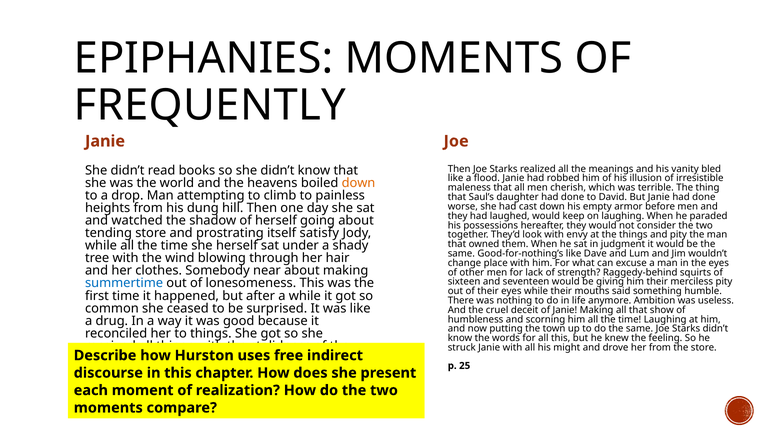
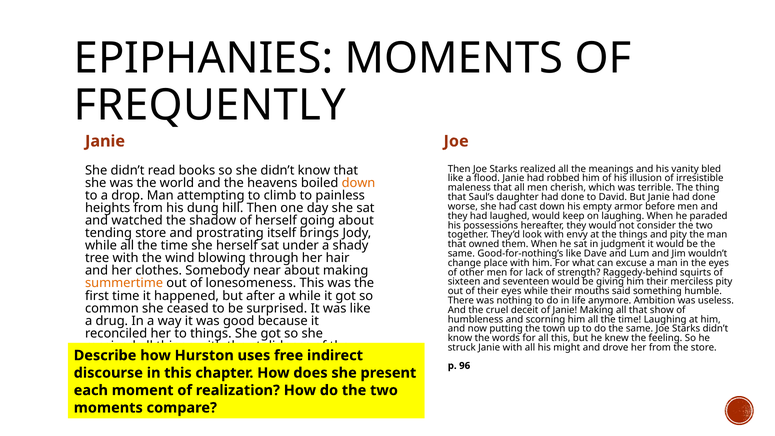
satisfy: satisfy -> brings (319, 233)
summertime colour: blue -> orange (124, 283)
25: 25 -> 96 (465, 366)
